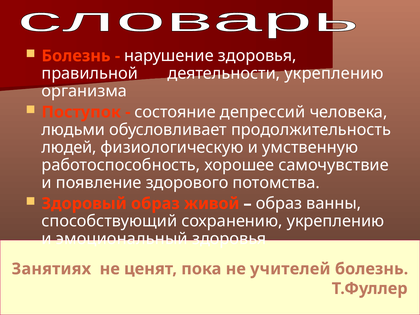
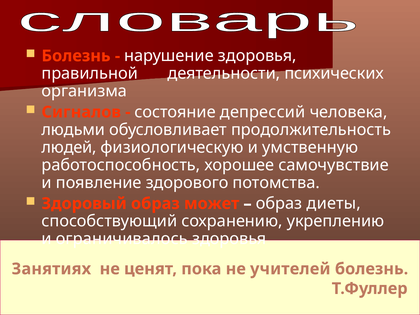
деятельности укреплению: укреплению -> психических (334, 74)
Поступок: Поступок -> Сигналов (81, 112)
живой: живой -> может (212, 204)
ванны: ванны -> диеты (334, 204)
эмоциональный: эмоциональный -> ограничивалось (122, 239)
